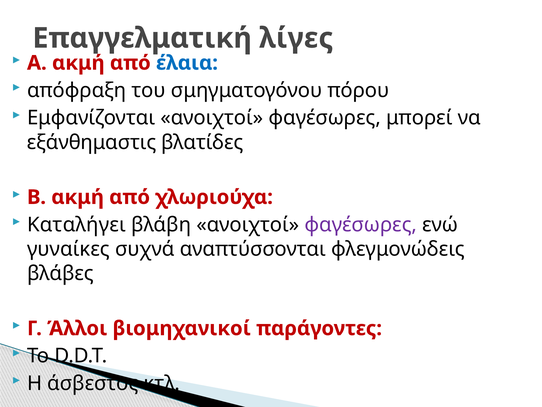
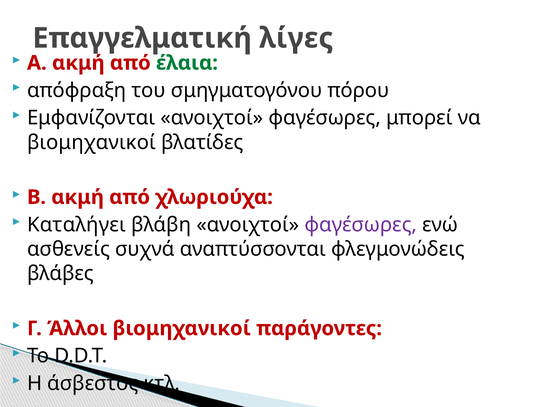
έλαια colour: blue -> green (187, 63)
εξάνθημαστις: εξάνθημαστις -> βιομηχανικοί (91, 142)
γυναίκες: γυναίκες -> ασθενείς (68, 249)
